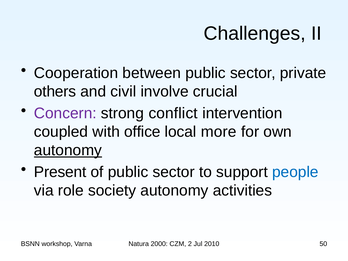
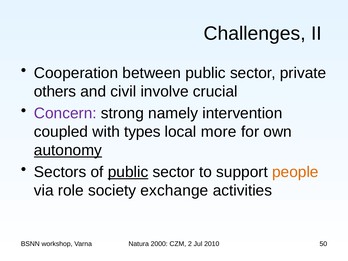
conflict: conflict -> namely (173, 113)
office: office -> types (142, 132)
Present: Present -> Sectors (60, 172)
public underline: none -> present (128, 172)
people colour: blue -> orange (295, 172)
society autonomy: autonomy -> exchange (174, 191)
